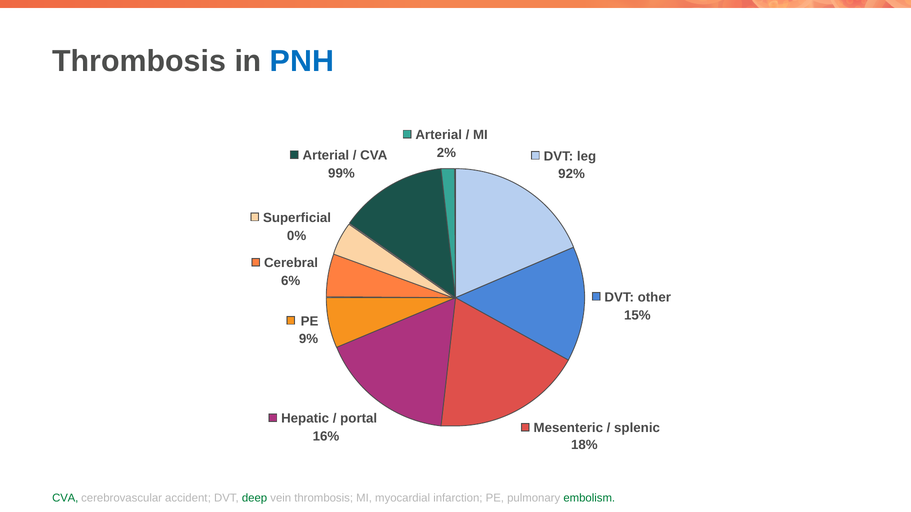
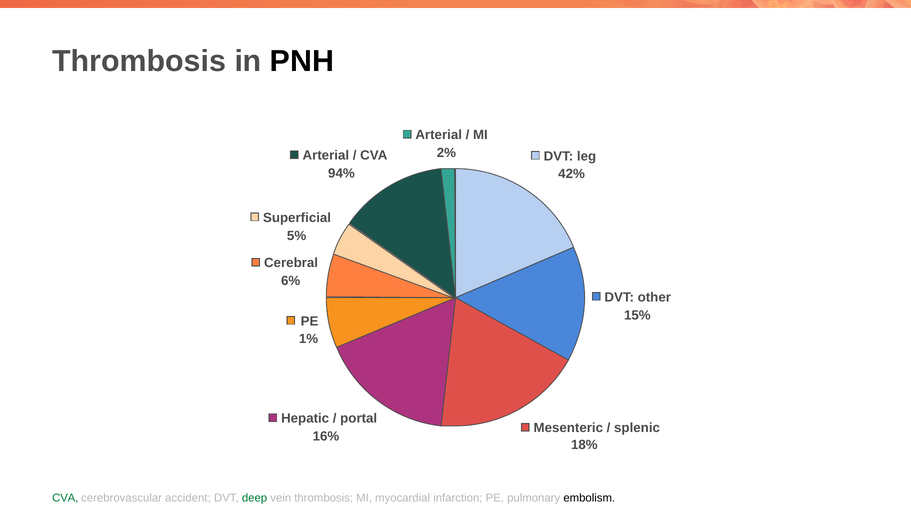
PNH colour: blue -> black (302, 61)
99%: 99% -> 94% (341, 173)
92%: 92% -> 42% (572, 174)
0%: 0% -> 5% (297, 236)
9%: 9% -> 1% (309, 339)
embolism colour: green -> black (589, 499)
